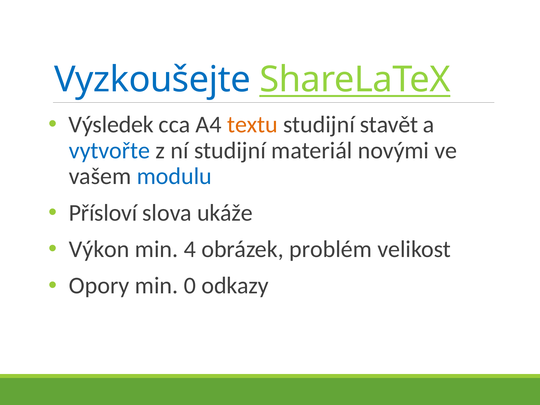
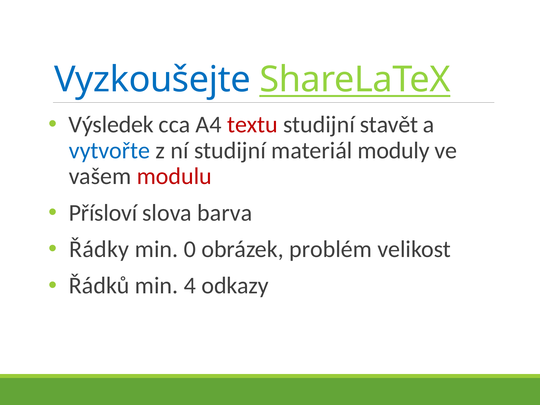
textu colour: orange -> red (252, 125)
novými: novými -> moduly (394, 150)
modulu colour: blue -> red (174, 176)
ukáže: ukáže -> barva (225, 213)
Výkon: Výkon -> Řádky (99, 249)
4: 4 -> 0 (190, 249)
Opory: Opory -> Řádků (99, 286)
0: 0 -> 4 (190, 286)
